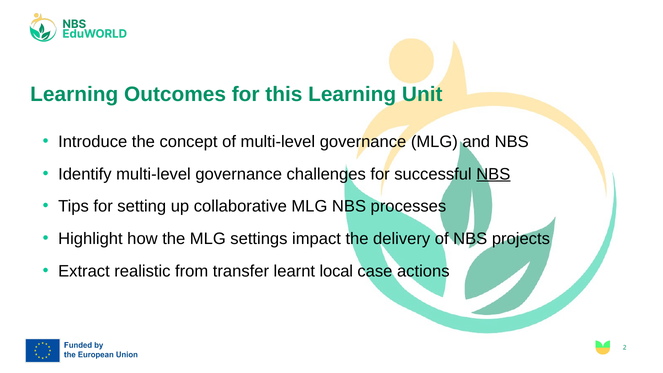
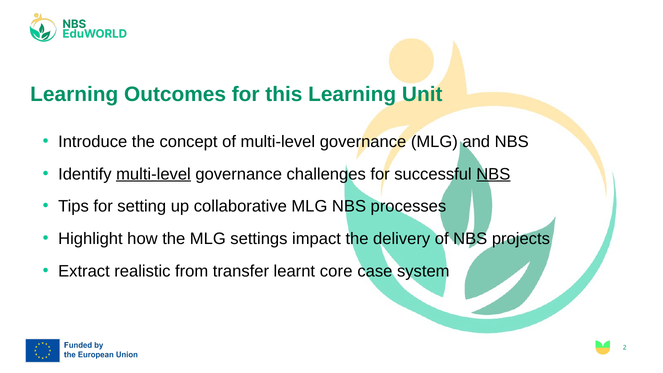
multi-level underline: none -> present (153, 174)
local: local -> core (336, 271)
actions: actions -> system (423, 271)
